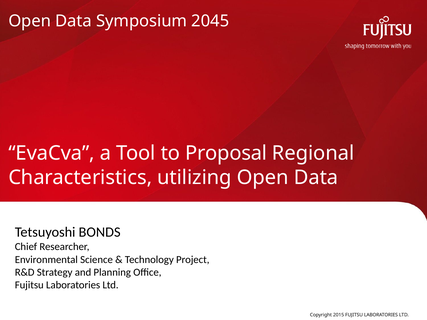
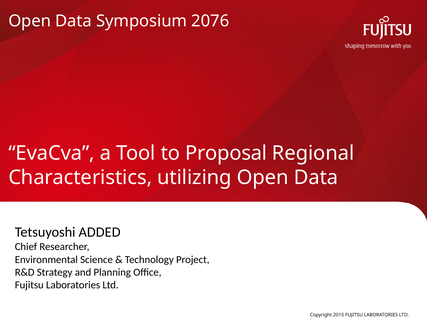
2045: 2045 -> 2076 (210, 21)
BONDS: BONDS -> ADDED (100, 232)
